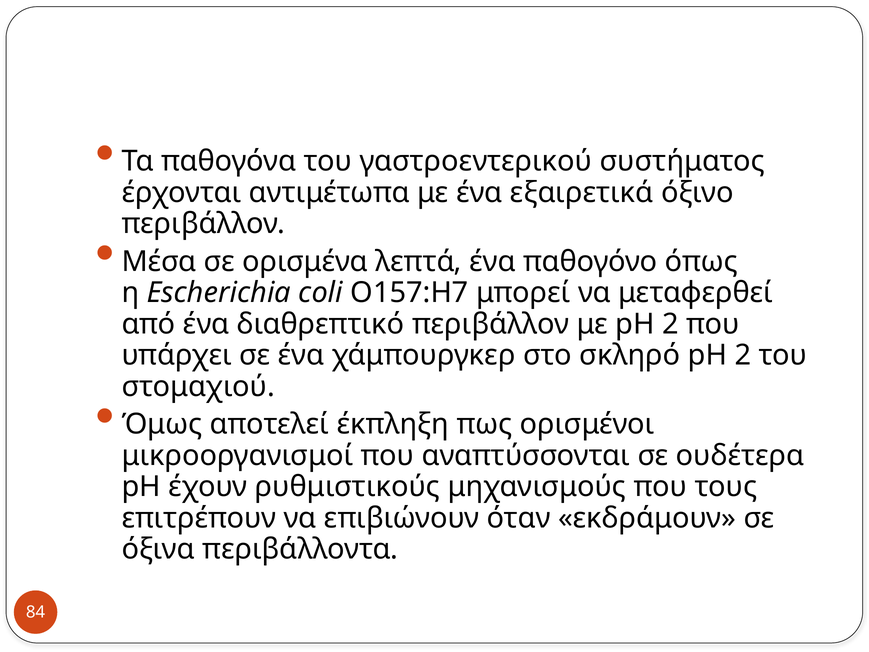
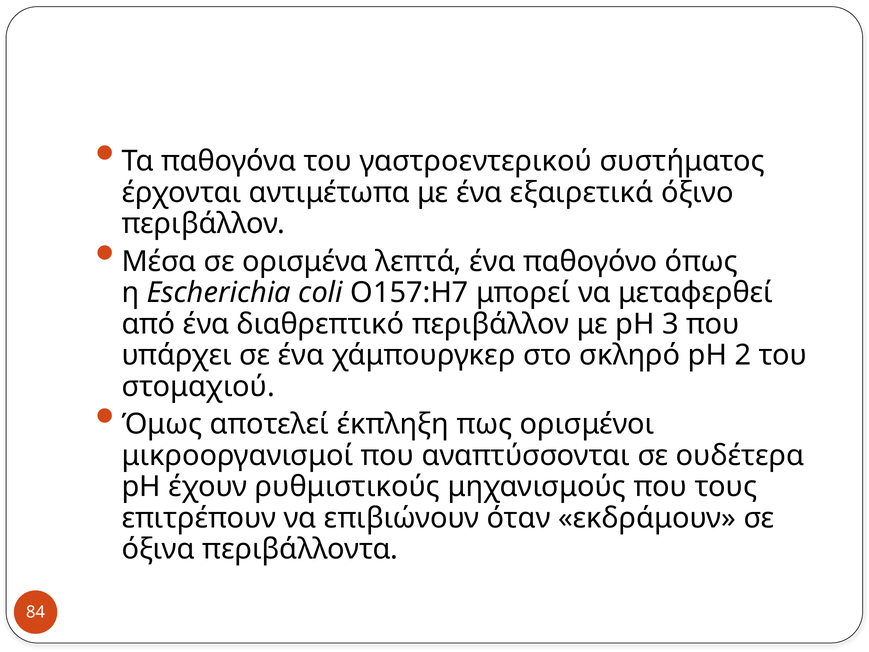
με pH 2: 2 -> 3 (670, 324)
